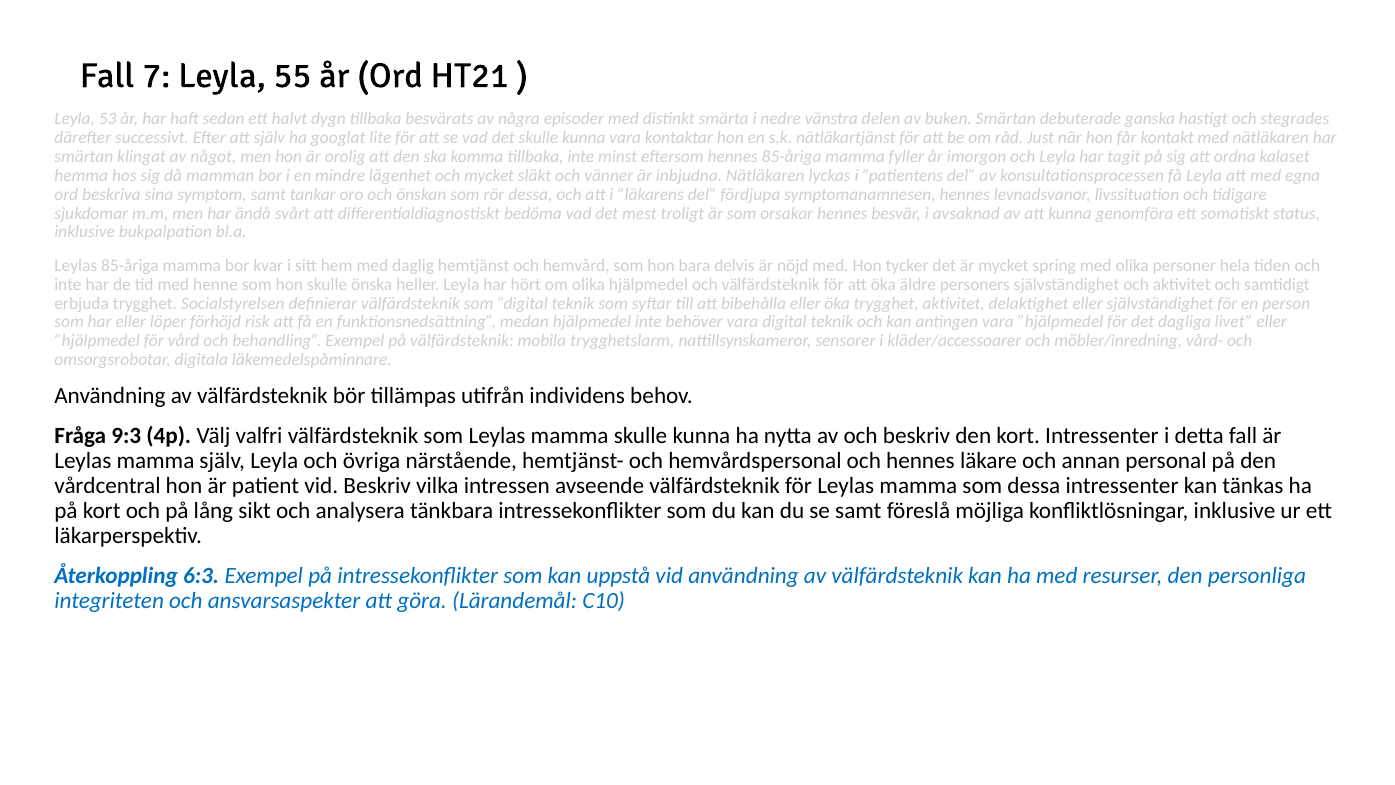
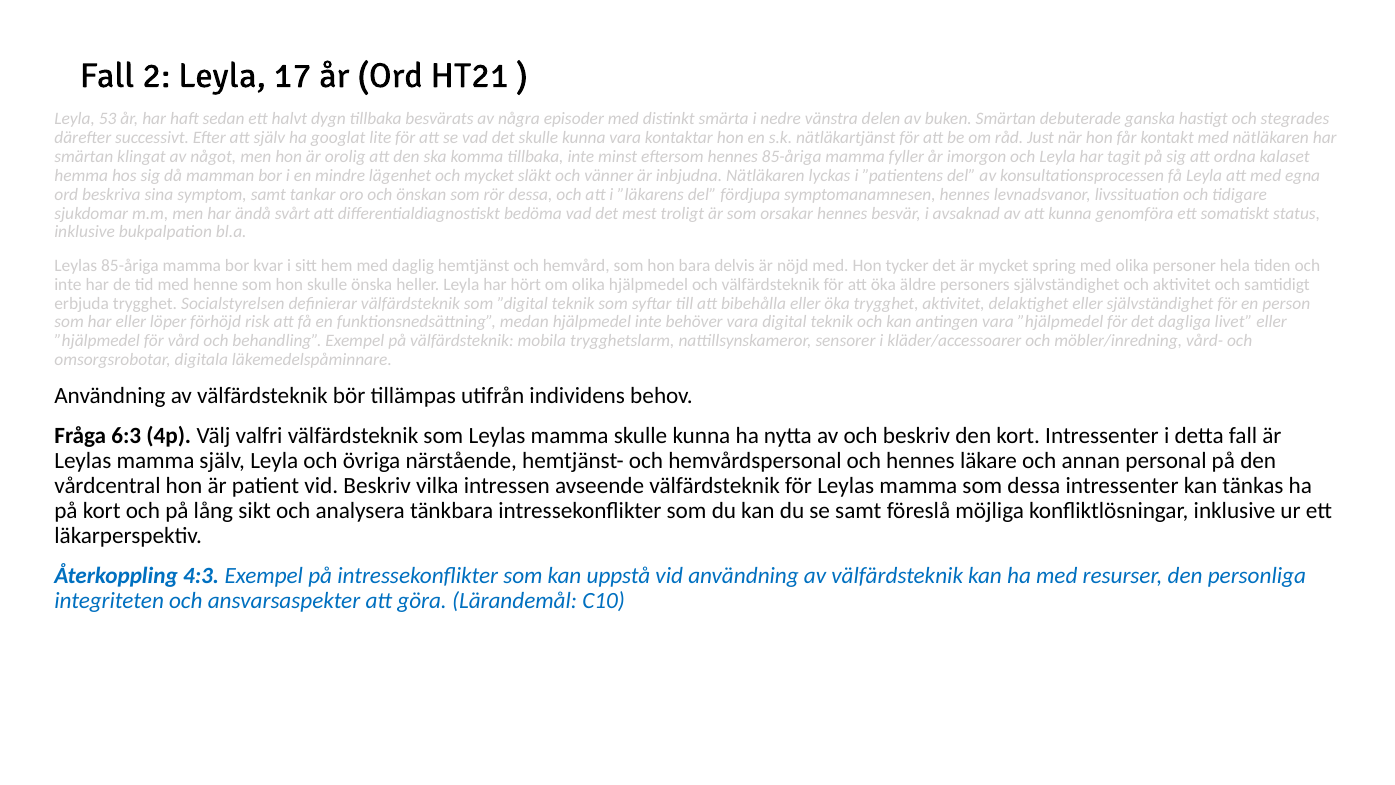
7: 7 -> 2 (156, 76)
55: 55 -> 17 (292, 76)
9:3: 9:3 -> 6:3 (126, 436)
6:3: 6:3 -> 4:3 (201, 575)
